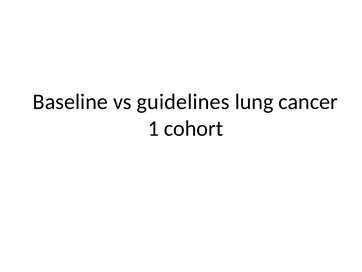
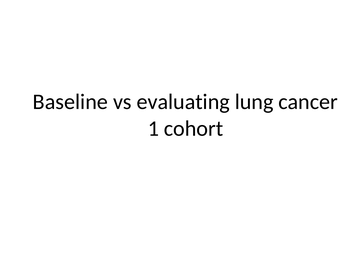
guidelines: guidelines -> evaluating (183, 102)
